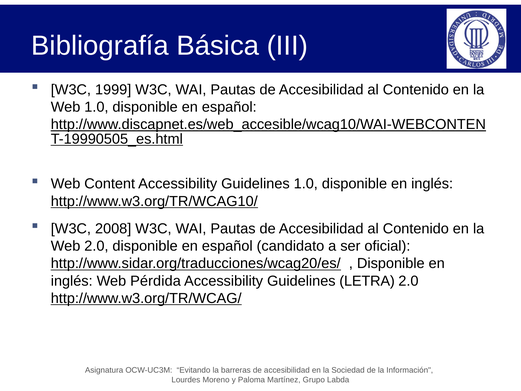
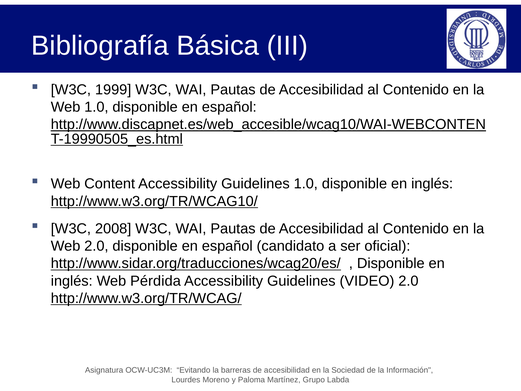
LETRA: LETRA -> VIDEO (367, 281)
